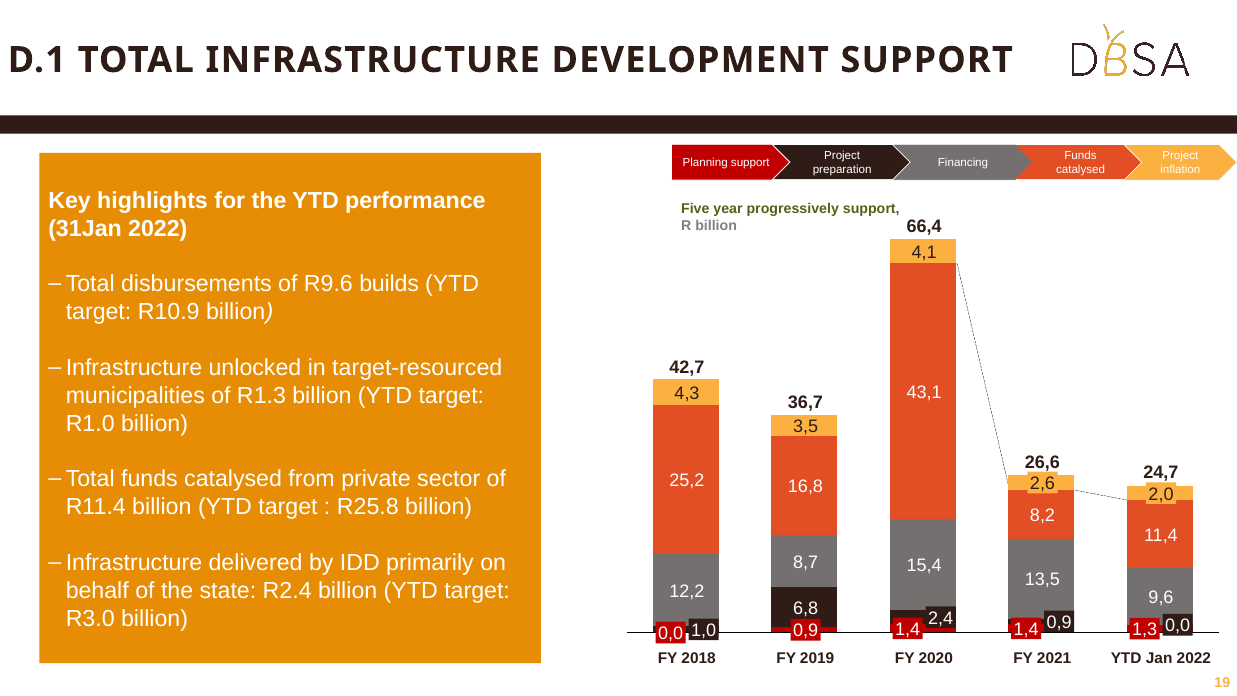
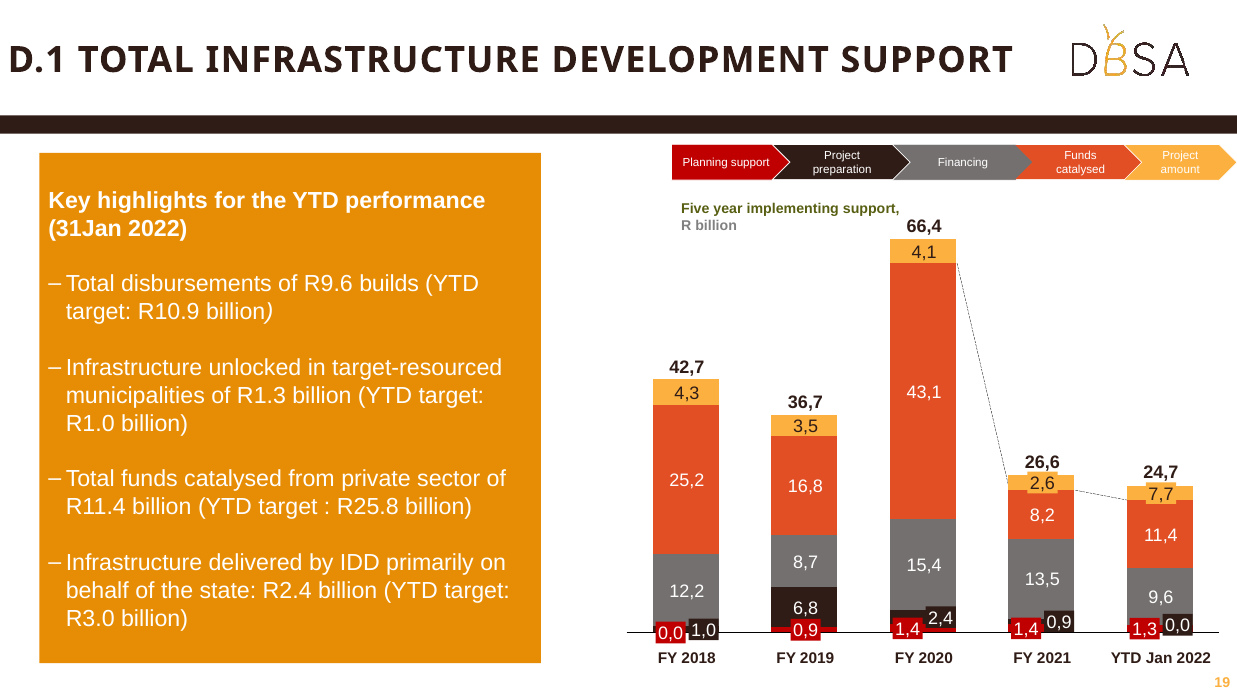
inflation: inflation -> amount (1180, 170)
progressively: progressively -> implementing (793, 209)
2,0: 2,0 -> 7,7 (1161, 494)
